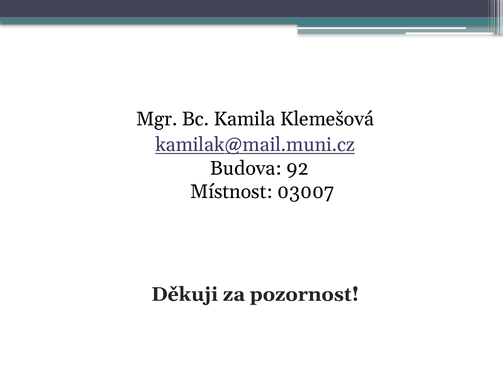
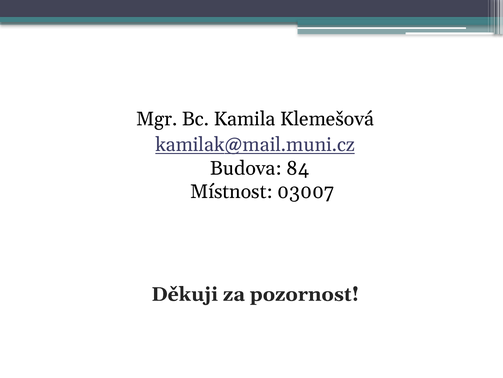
92: 92 -> 84 (298, 168)
